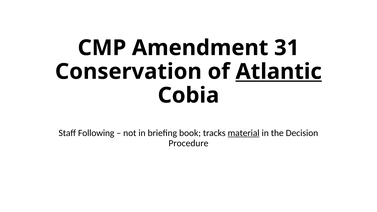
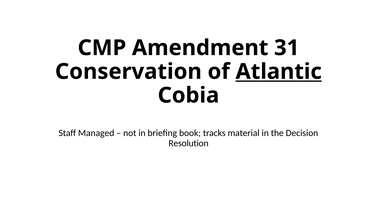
Following: Following -> Managed (96, 133)
material underline: present -> none (244, 133)
Procedure: Procedure -> Resolution (189, 143)
